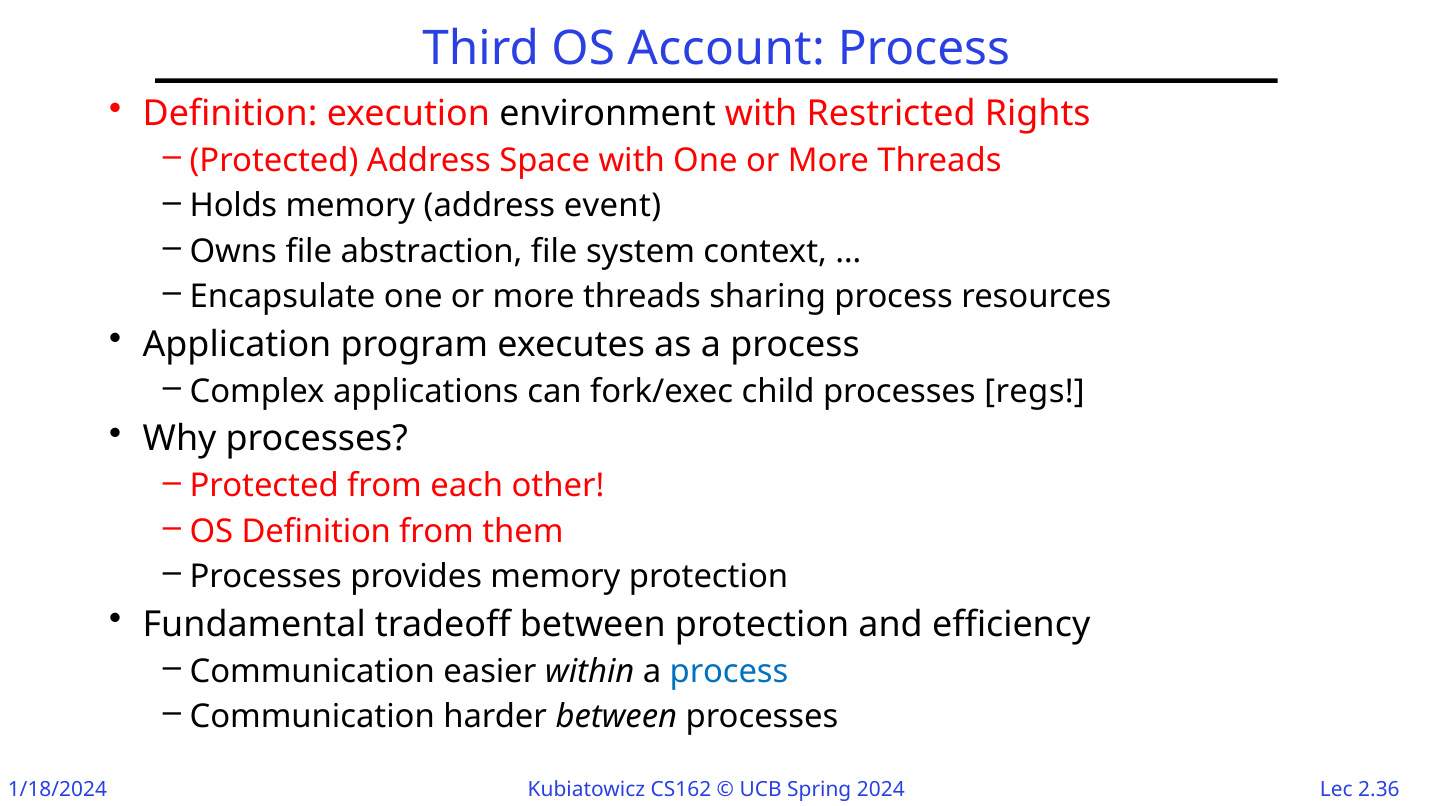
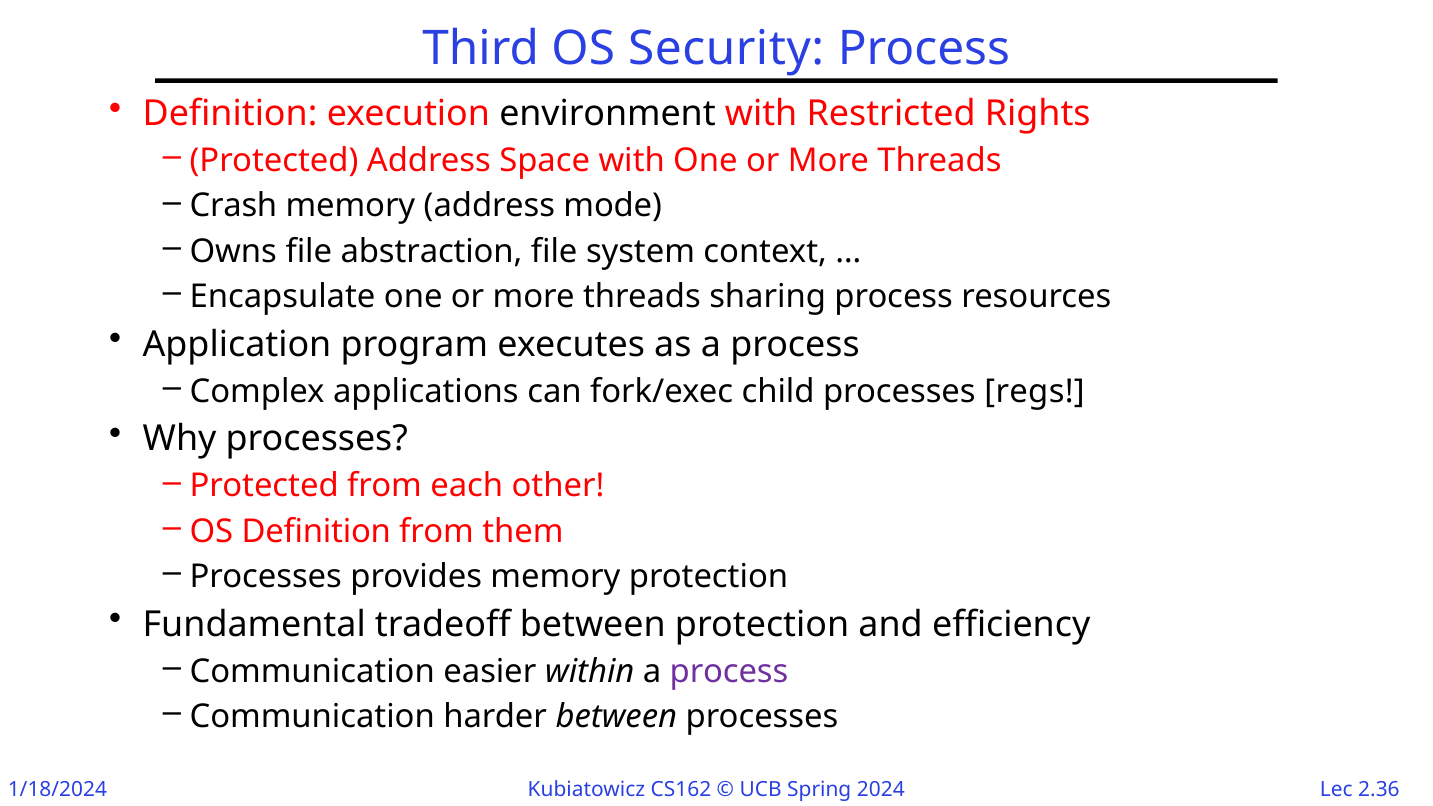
Account: Account -> Security (726, 49)
Holds: Holds -> Crash (233, 206)
event: event -> mode (613, 206)
process colour: blue -> purple (729, 671)
